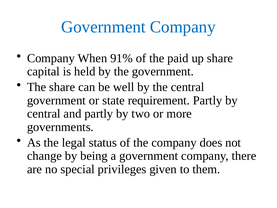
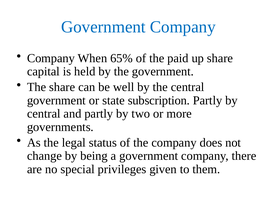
91%: 91% -> 65% (122, 58)
requirement: requirement -> subscription (159, 100)
